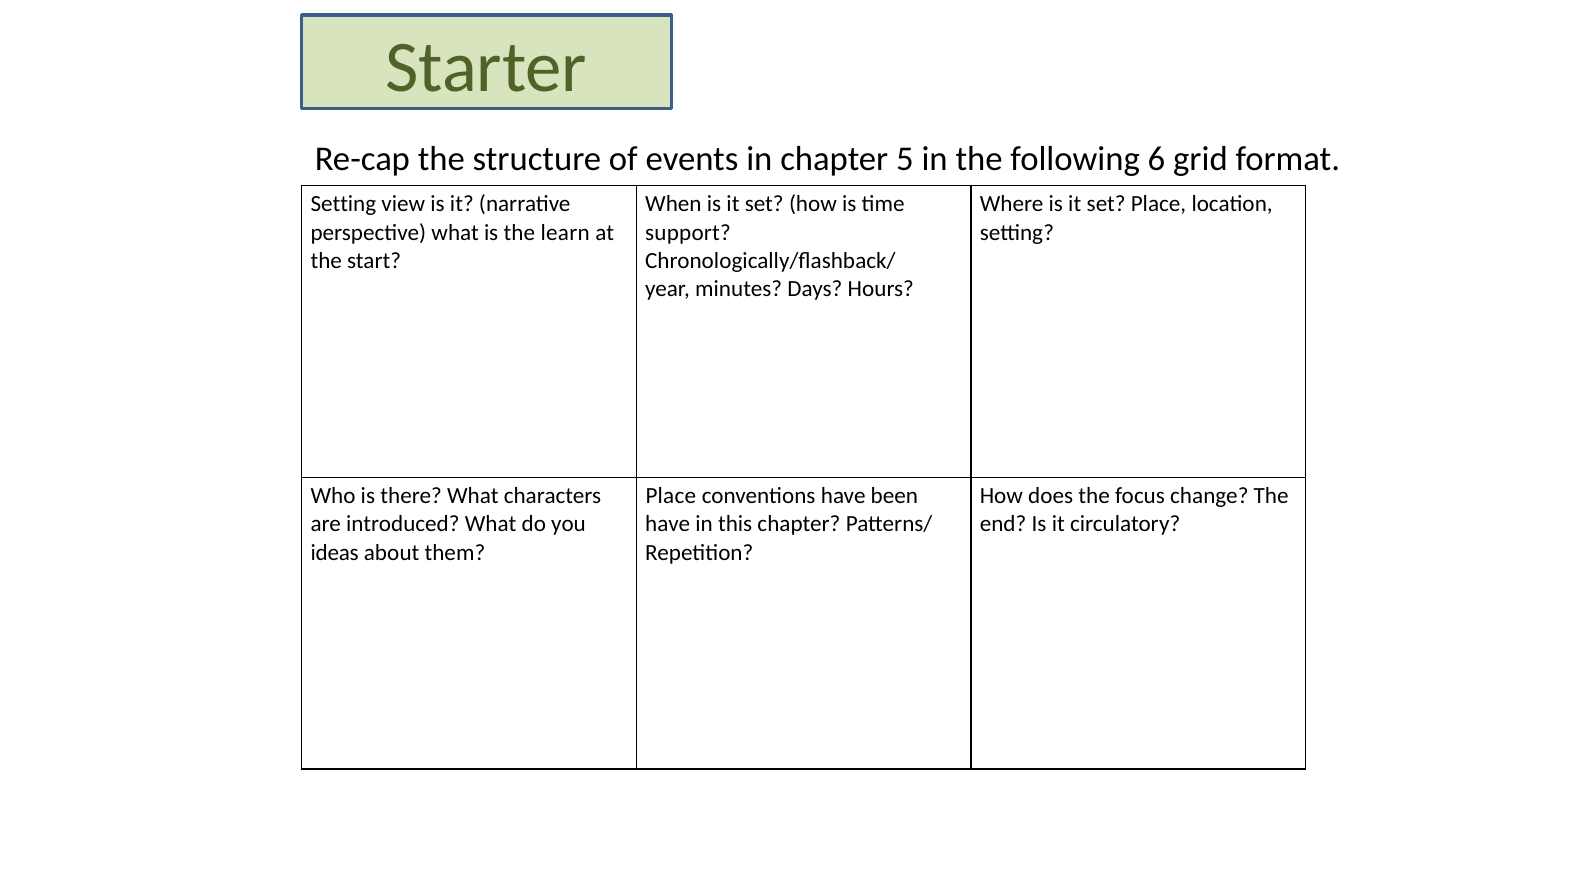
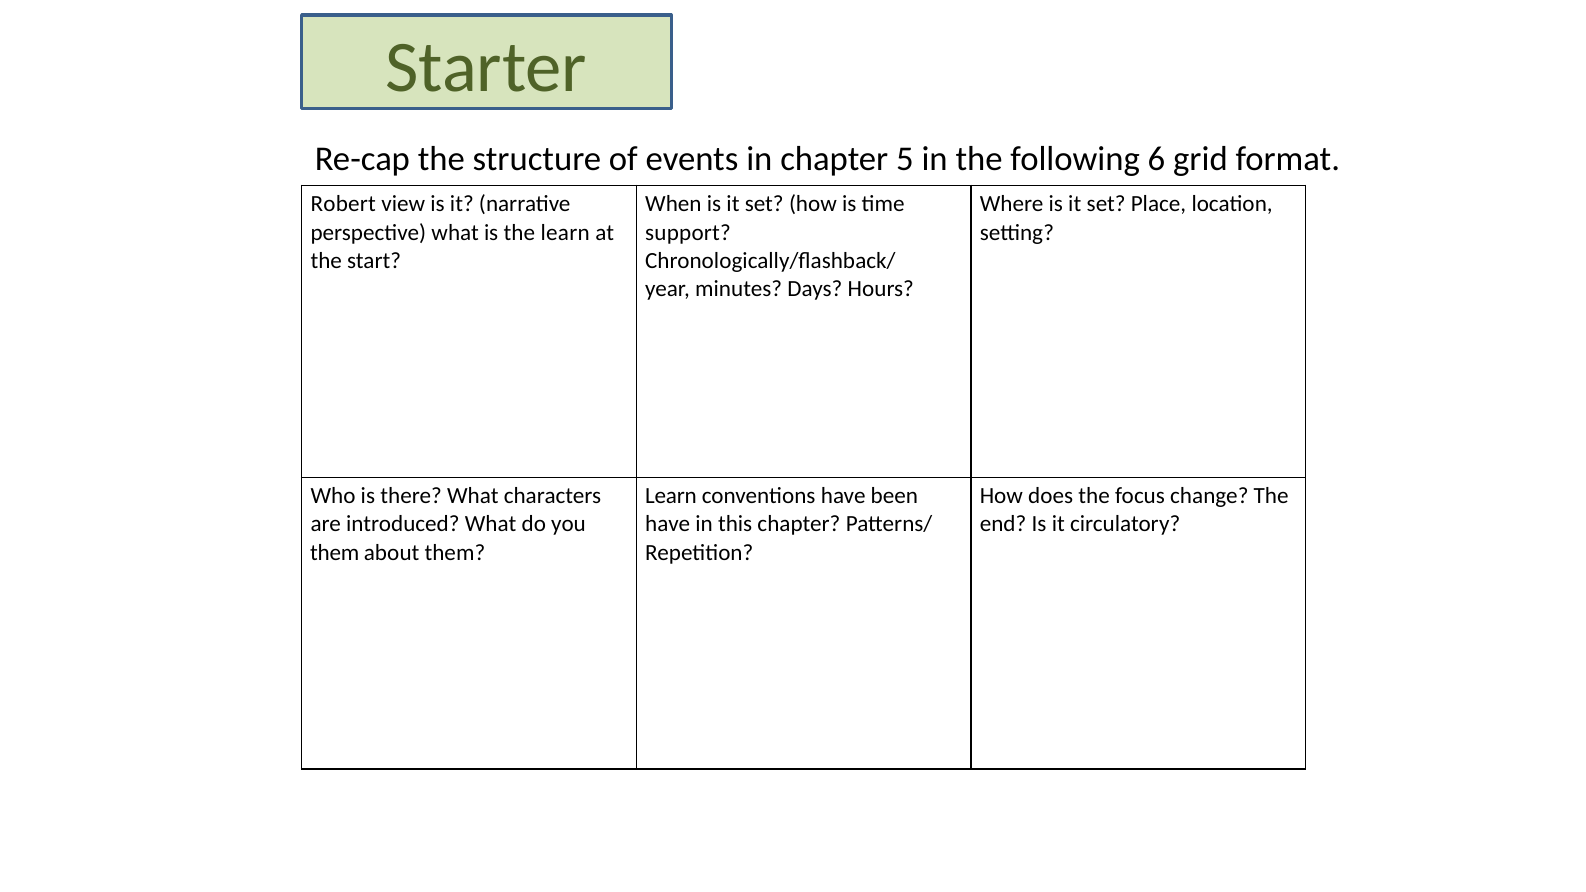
Setting: Setting -> Robert (343, 204)
Place: Place -> Learn (671, 496)
ideas: ideas -> them (335, 552)
